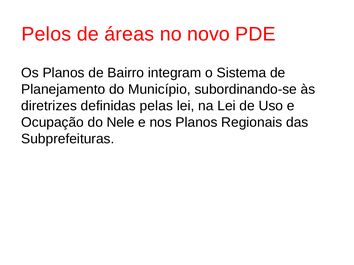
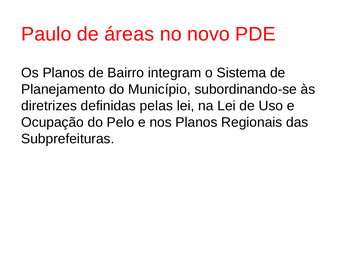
Pelos: Pelos -> Paulo (46, 34)
Nele: Nele -> Pelo (120, 123)
